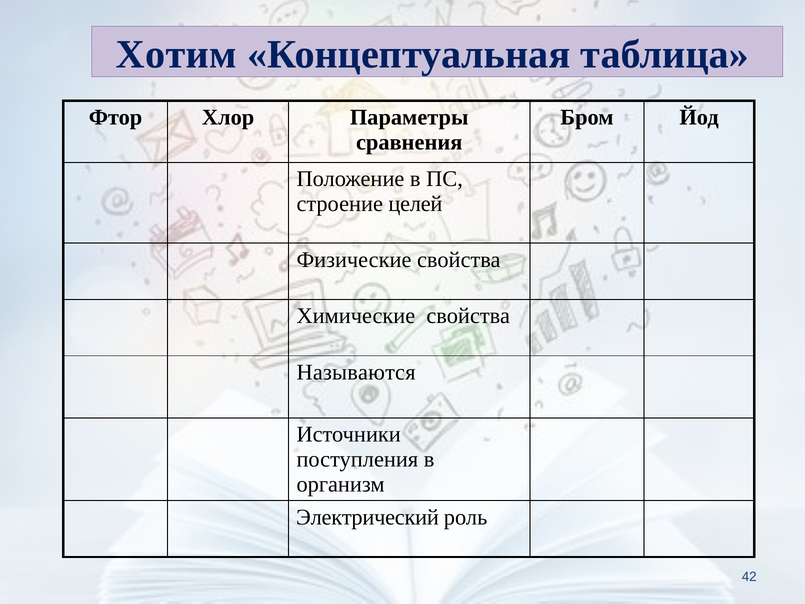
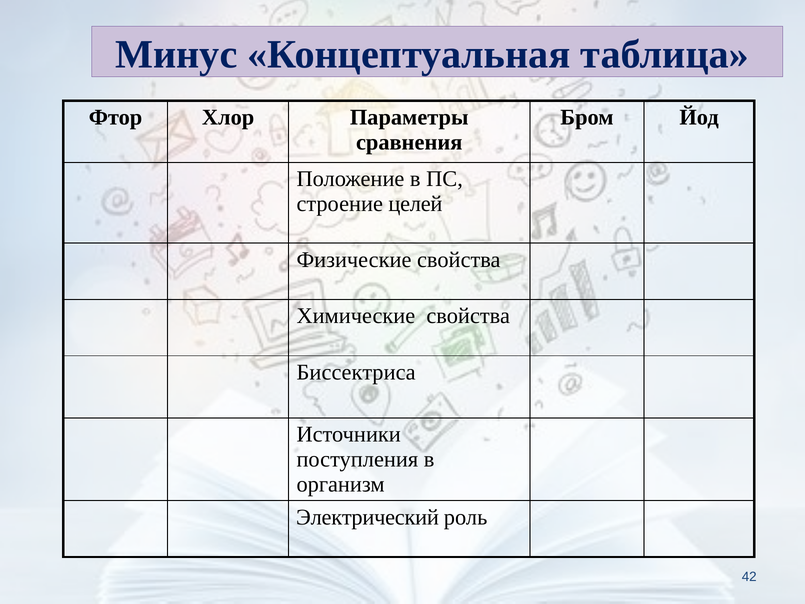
Хотим: Хотим -> Минус (176, 54)
Называются: Называются -> Биссектриса (356, 372)
